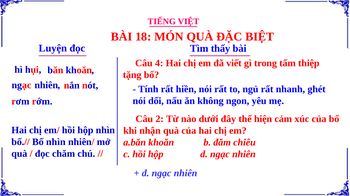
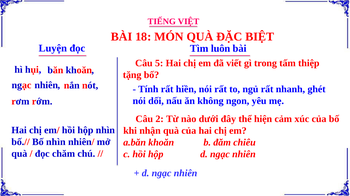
thấy: thấy -> luôn (221, 49)
4: 4 -> 5 (159, 63)
